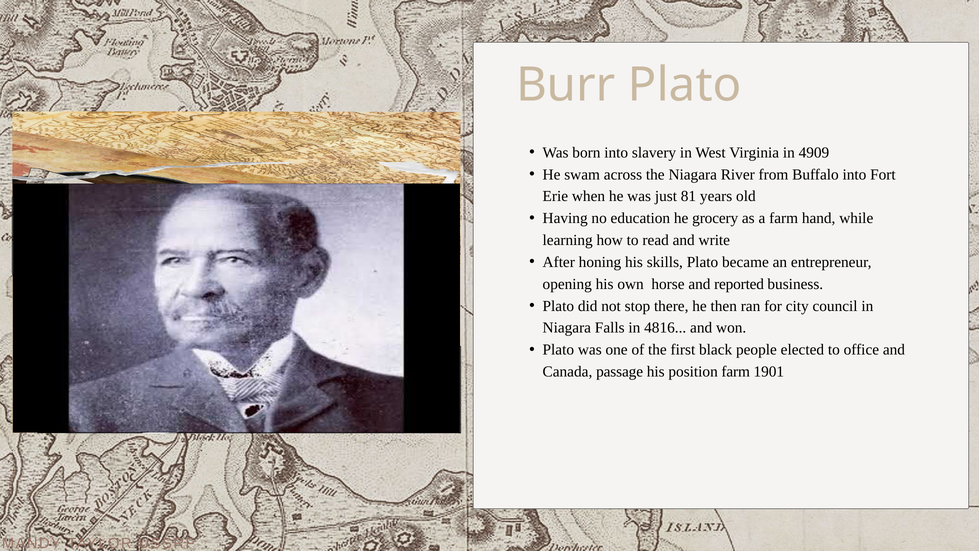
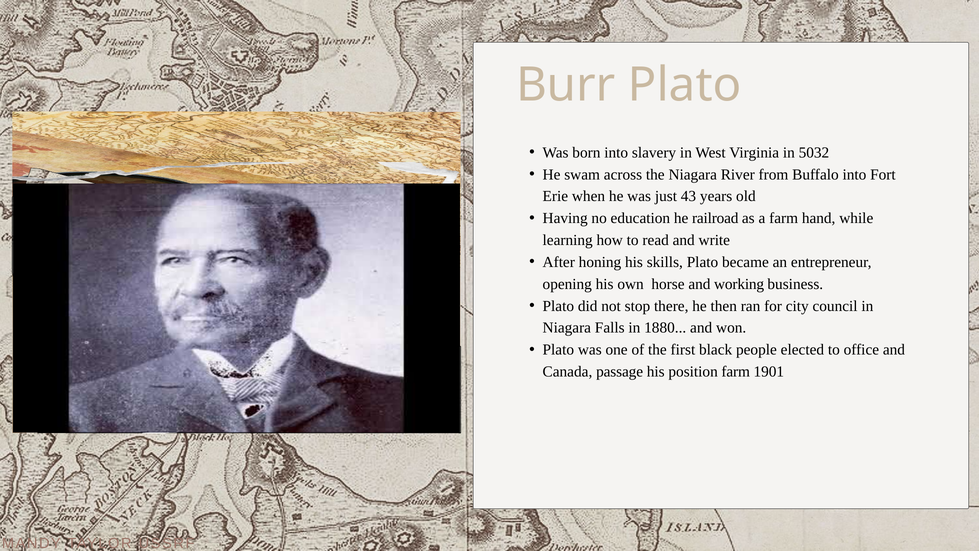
4909: 4909 -> 5032 (814, 153)
81: 81 -> 43 (688, 196)
grocery: grocery -> railroad (715, 218)
reported: reported -> working (739, 284)
4816: 4816 -> 1880 (665, 328)
